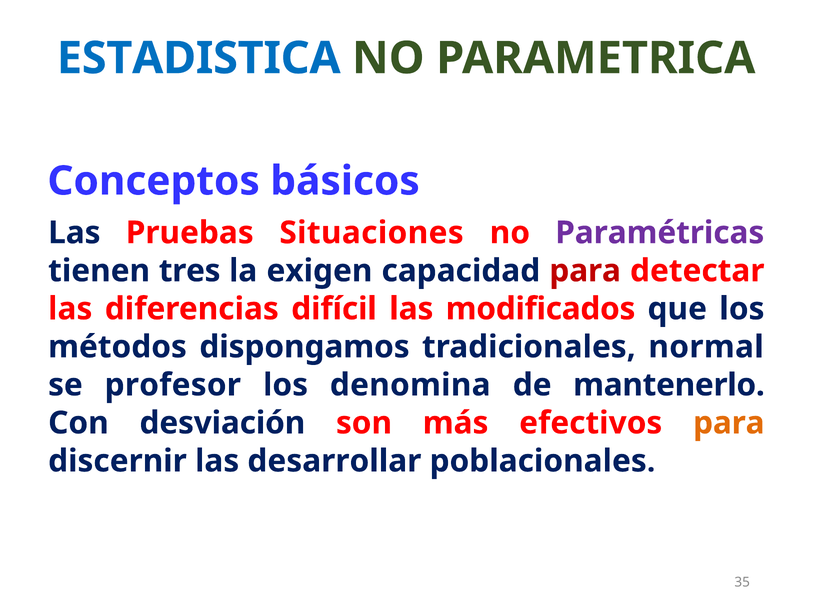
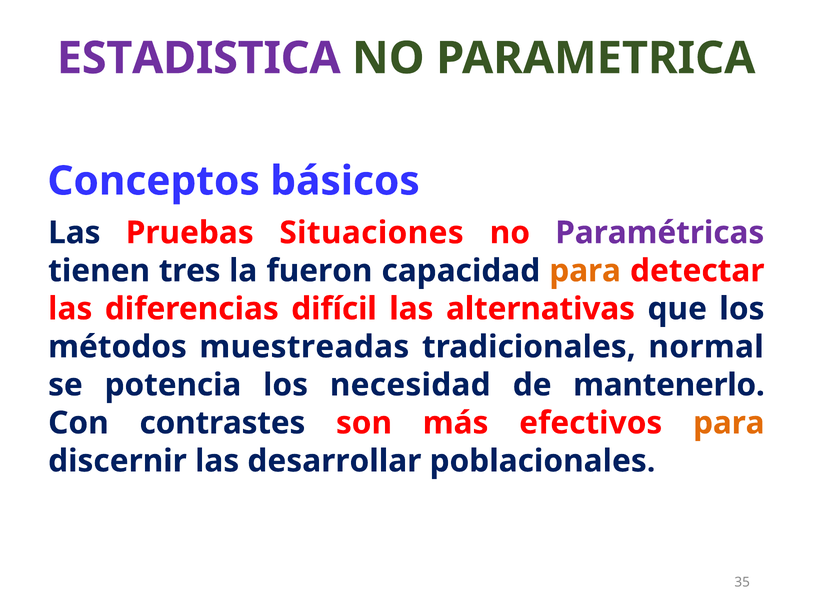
ESTADISTICA colour: blue -> purple (199, 58)
exigen: exigen -> fueron (319, 271)
para colour: red -> orange (585, 271)
modificados: modificados -> alternativas (540, 309)
dispongamos: dispongamos -> muestreadas (304, 347)
profesor: profesor -> potencia (173, 385)
denomina: denomina -> necesidad (410, 385)
desviación: desviación -> contrastes (222, 423)
